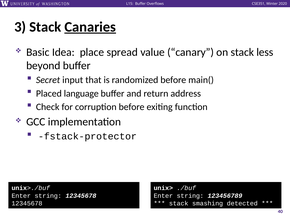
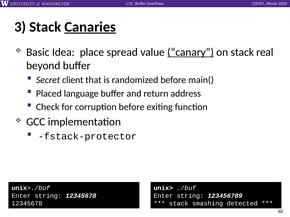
canary underline: none -> present (191, 52)
less: less -> real (265, 52)
input: input -> client (73, 80)
